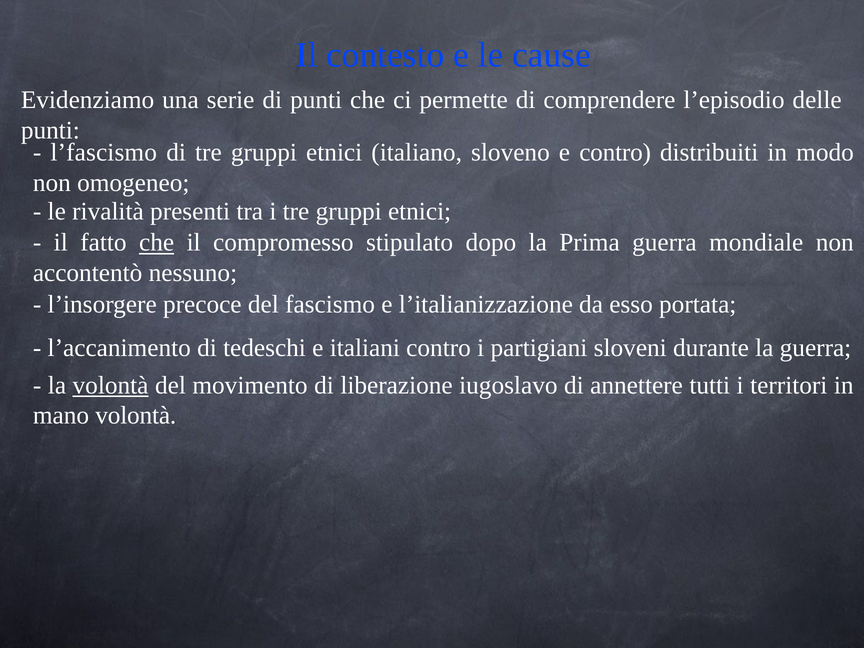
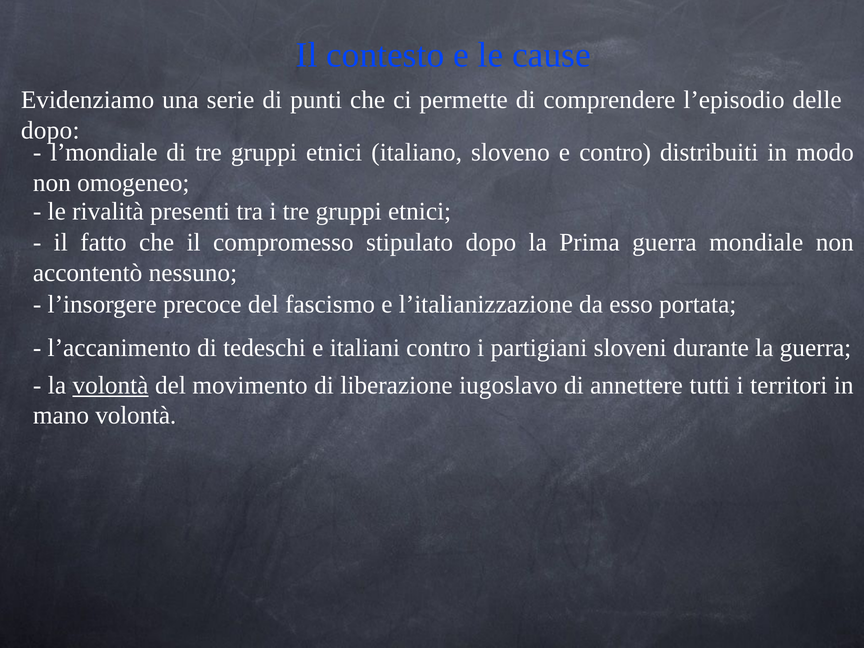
punti: punti -> dopo (50, 130)
l’fascismo: l’fascismo -> l’mondiale (104, 152)
che underline: present -> none (157, 243)
